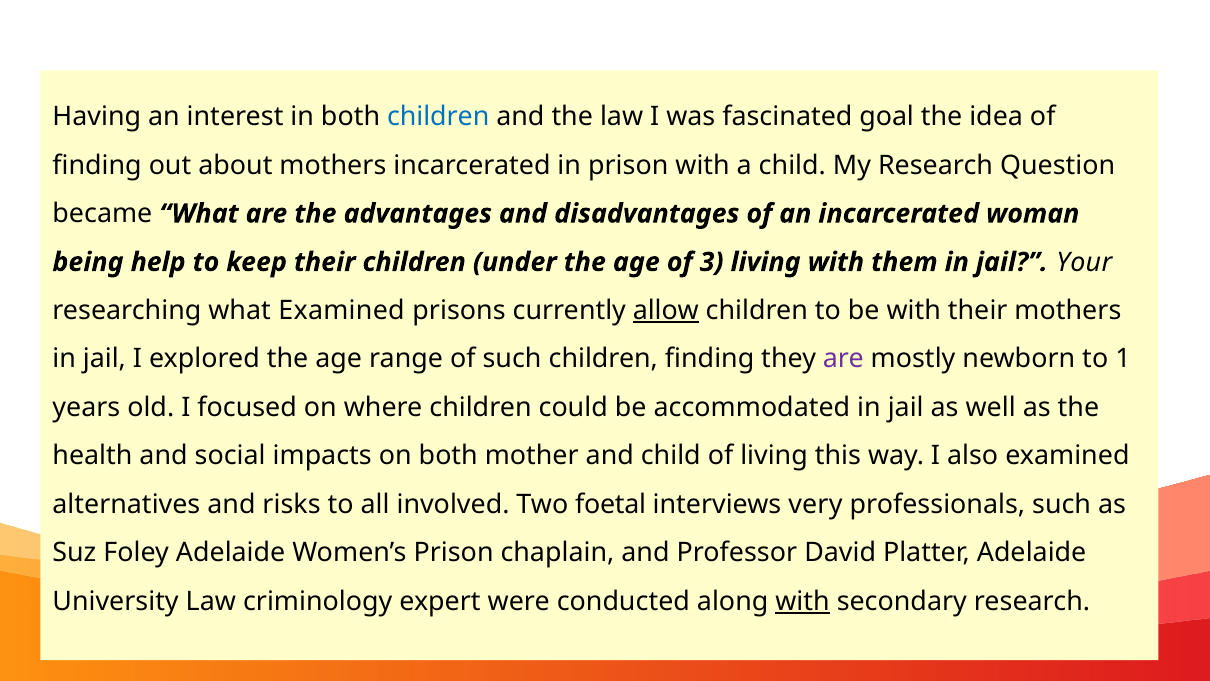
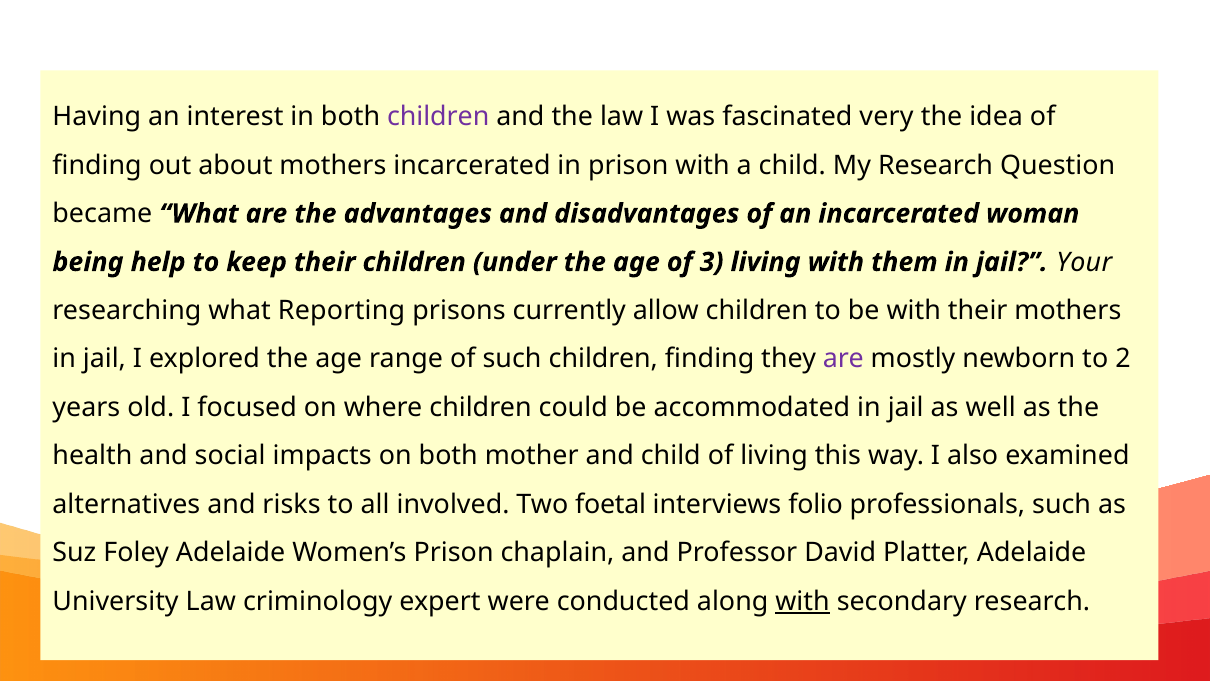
children colour: blue -> purple (438, 117)
goal: goal -> very (887, 117)
what Examined: Examined -> Reporting (342, 310)
allow underline: present -> none (666, 310)
1: 1 -> 2 (1123, 359)
very: very -> folio (816, 504)
